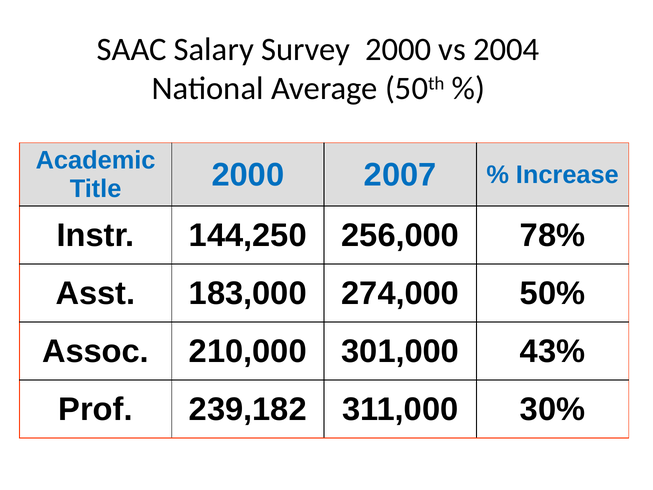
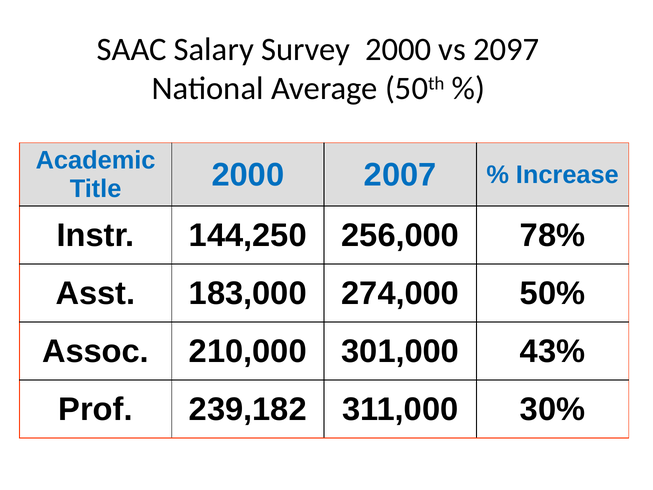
2004: 2004 -> 2097 (506, 49)
